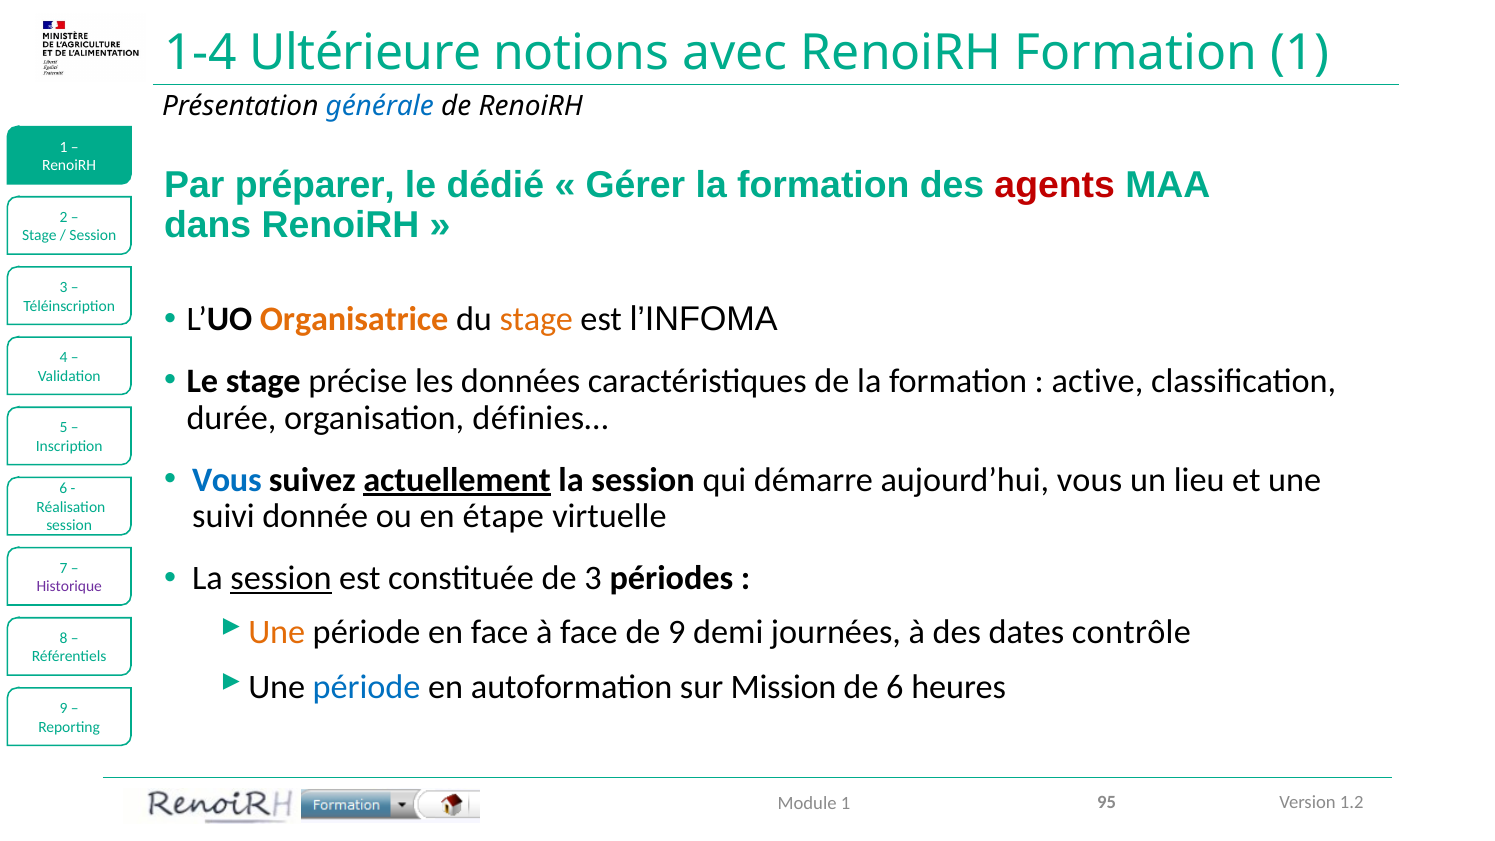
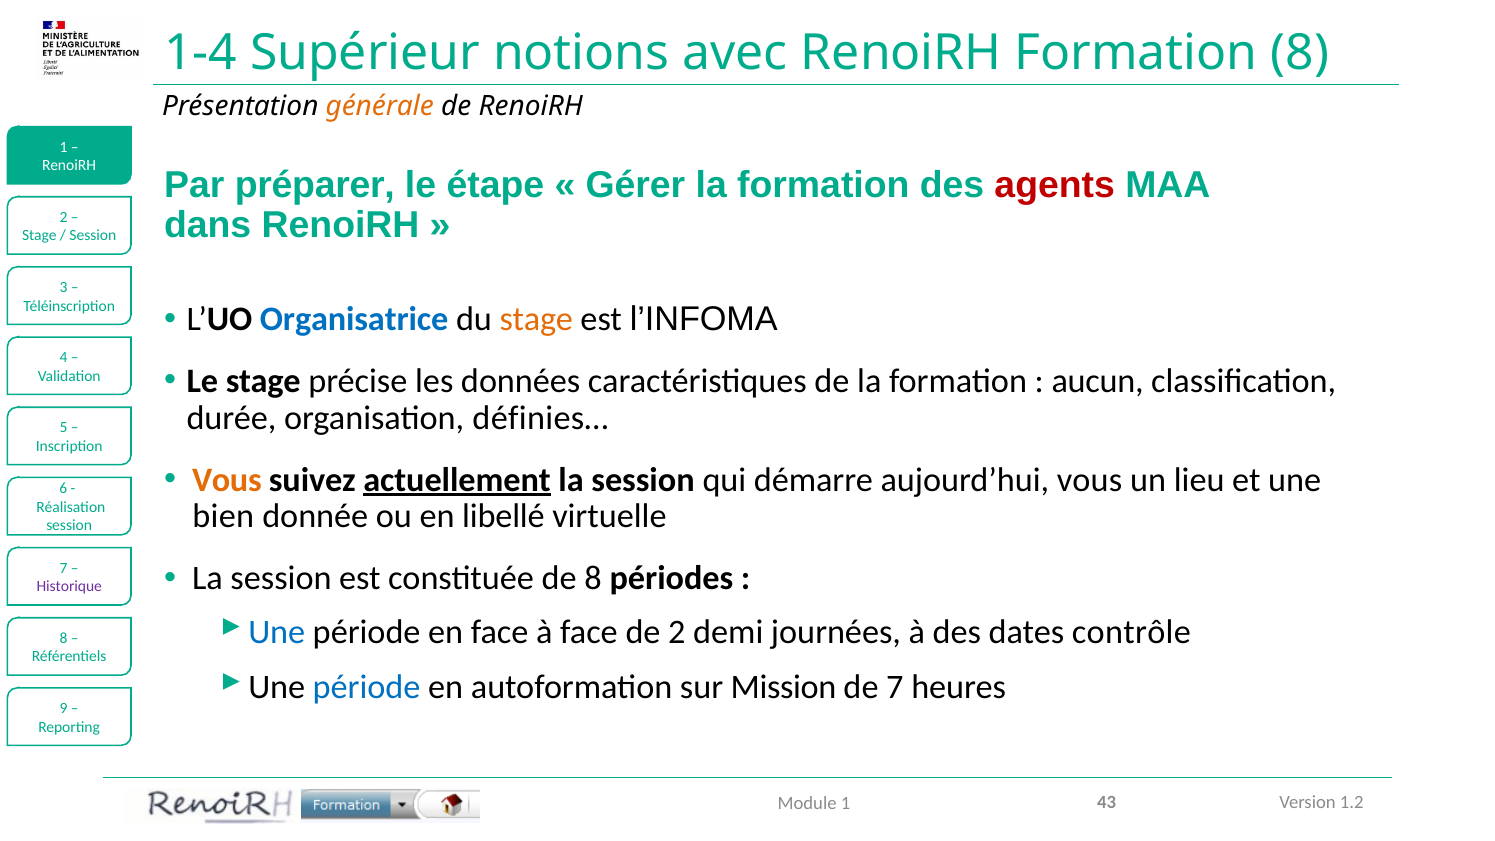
Ultérieure: Ultérieure -> Supérieur (365, 53)
Formation 1: 1 -> 8 (1300, 53)
générale colour: blue -> orange (380, 106)
dédié: dédié -> étape (495, 185)
Organisatrice colour: orange -> blue (354, 319)
active: active -> aucun (1098, 381)
Vous colour: blue -> orange (227, 480)
suivi: suivi -> bien (223, 517)
étape: étape -> libellé (503, 517)
session underline: present -> none (281, 579)
de 3: 3 -> 8 (593, 579)
Une colour: orange -> blue (277, 633)
de 9: 9 -> 2 (677, 633)
de 6: 6 -> 7 (895, 687)
95: 95 -> 43 (1107, 802)
